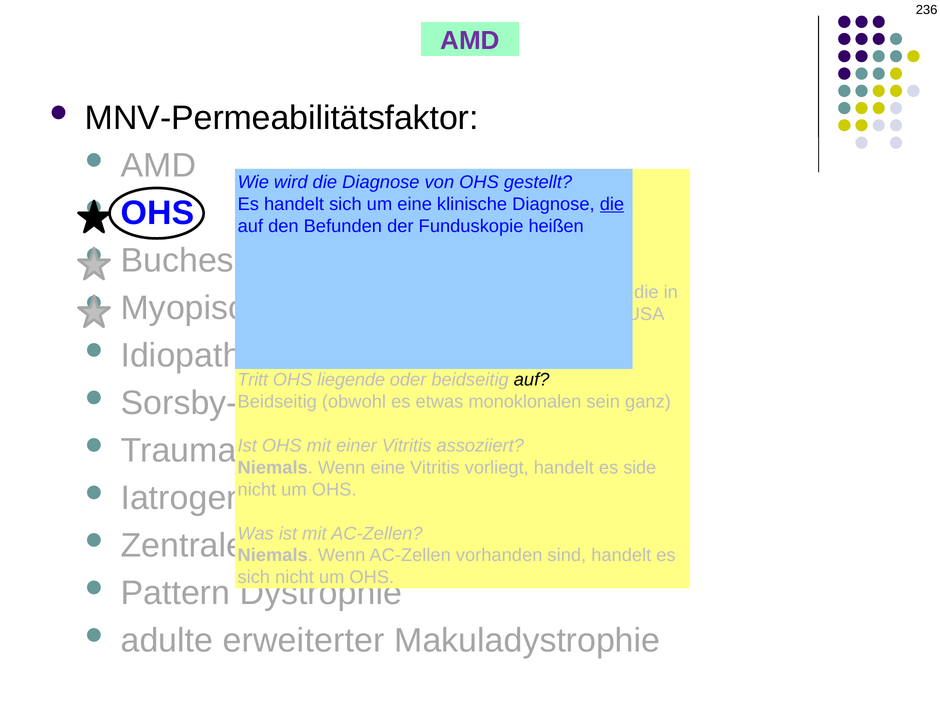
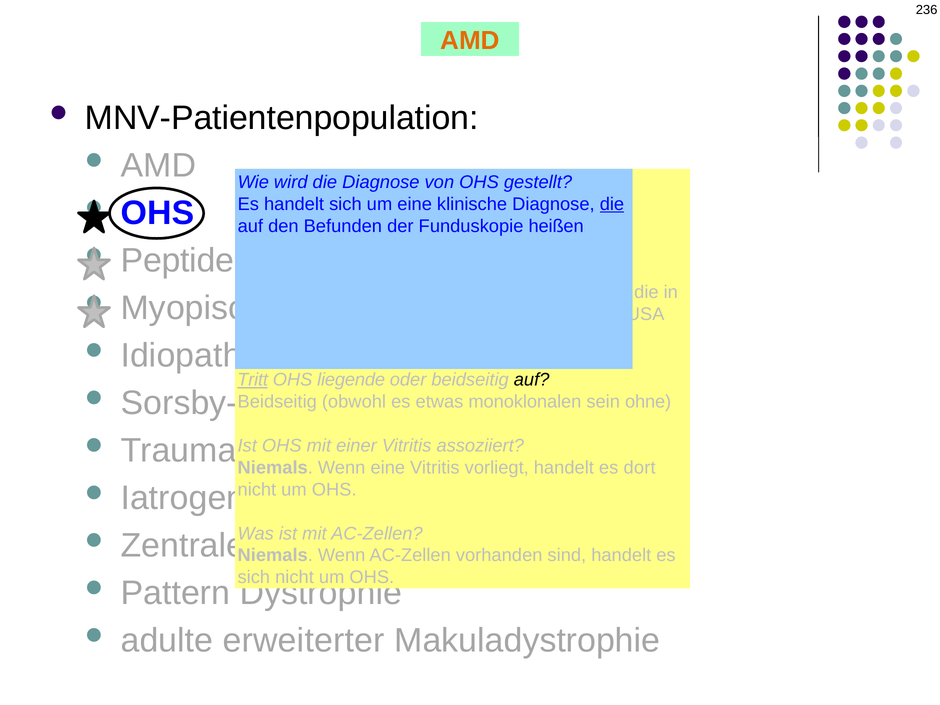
AMD colour: purple -> orange (470, 41)
MNV-Permeabilitätsfaktor: MNV-Permeabilitätsfaktor -> MNV-Patientenpopulation (282, 118)
Buches: Buches -> Peptide (178, 260)
Tritt underline: none -> present (253, 380)
ganz: ganz -> ohne (648, 402)
side: side -> dort (640, 468)
